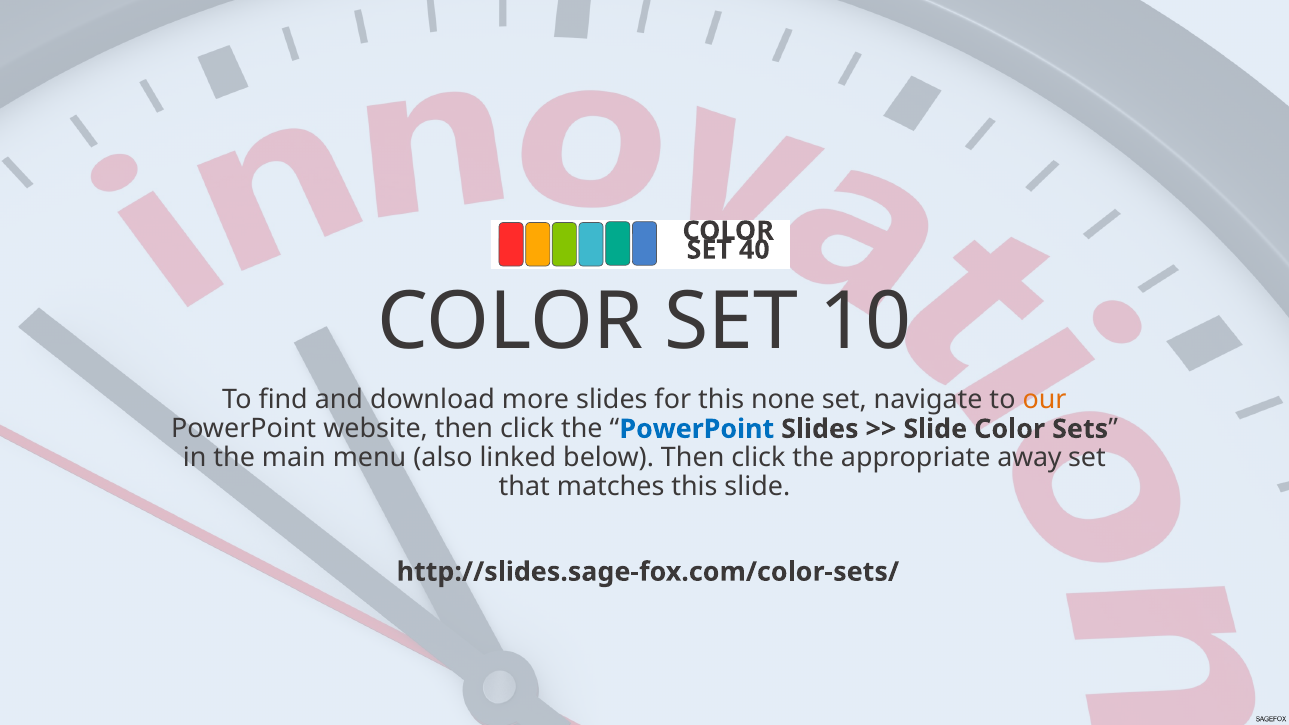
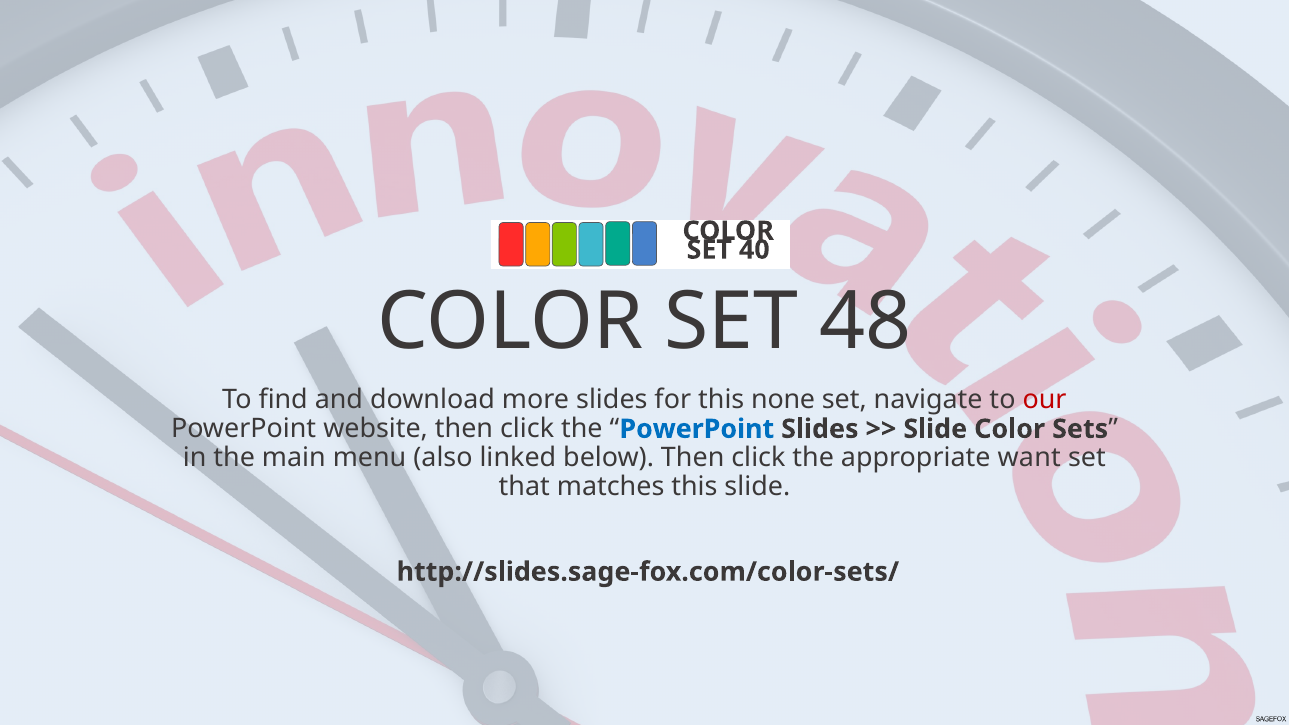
10: 10 -> 48 (865, 322)
our colour: orange -> red (1045, 400)
away: away -> want (1029, 458)
